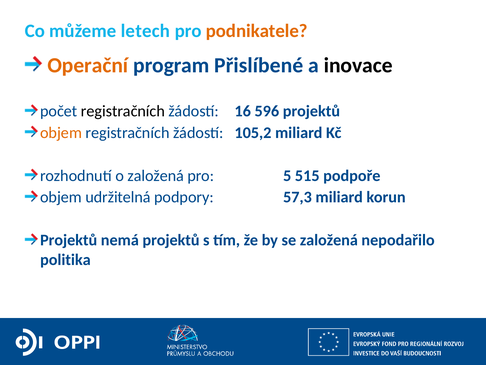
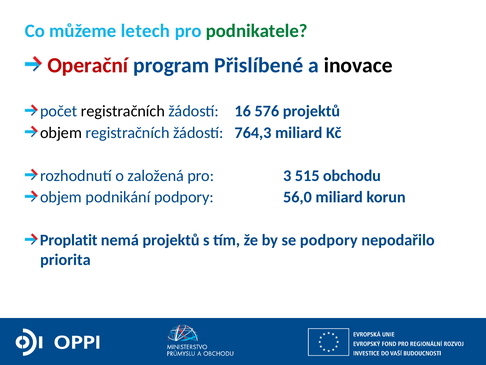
podnikatele colour: orange -> green (257, 31)
Operační colour: orange -> red (88, 65)
596: 596 -> 576 (267, 111)
objem colour: orange -> black (61, 133)
105,2: 105,2 -> 764,3 (253, 133)
5: 5 -> 3 (287, 176)
podpoře: podpoře -> obchodu (352, 176)
objem udržitelná: udržitelná -> podnikání (118, 197)
57,3: 57,3 -> 56,0 (297, 197)
Projektů: Projektů -> Proplatit (69, 240)
se založená: založená -> podpory (329, 240)
politika: politika -> priorita (65, 259)
